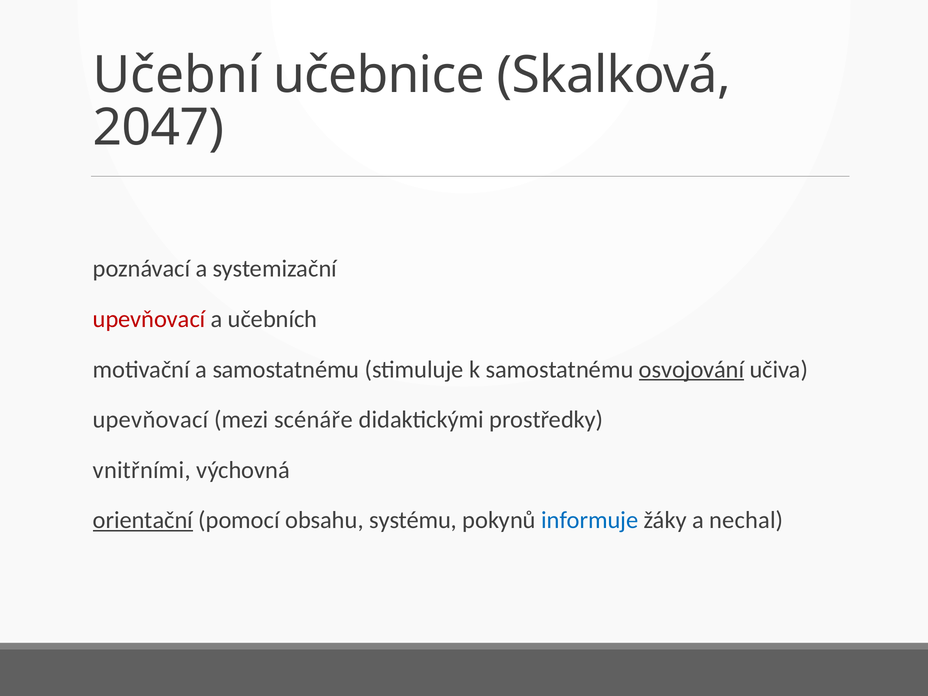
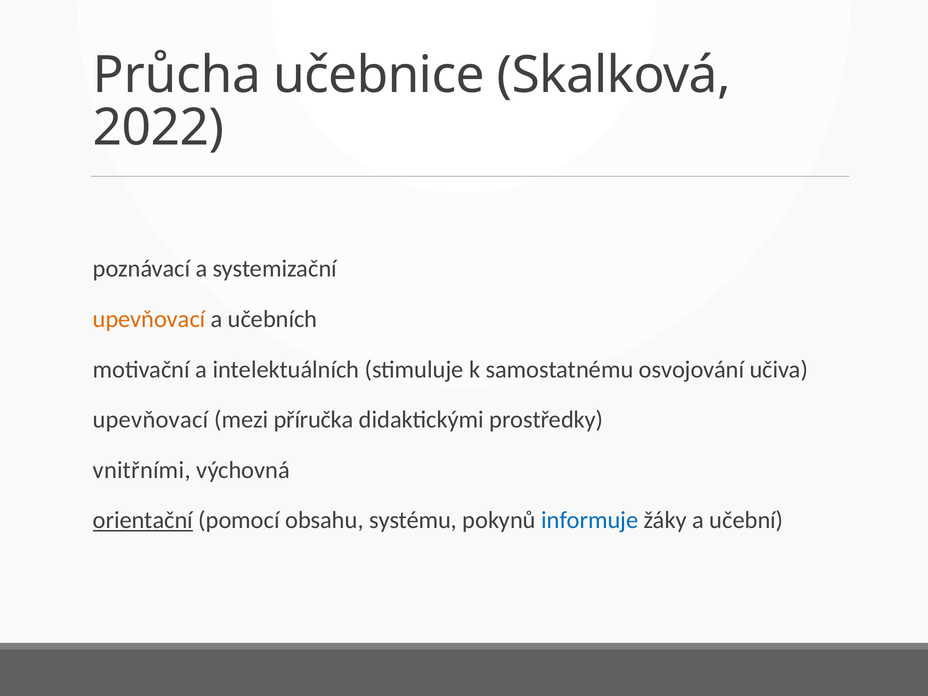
Učební: Učební -> Průcha (177, 75)
2047: 2047 -> 2022 (158, 128)
upevňovací colour: red -> orange (149, 319)
a samostatnému: samostatnému -> intelektuálních (286, 369)
osvojování underline: present -> none (692, 369)
scénáře: scénáře -> příručka (314, 420)
nechal: nechal -> učební (746, 520)
